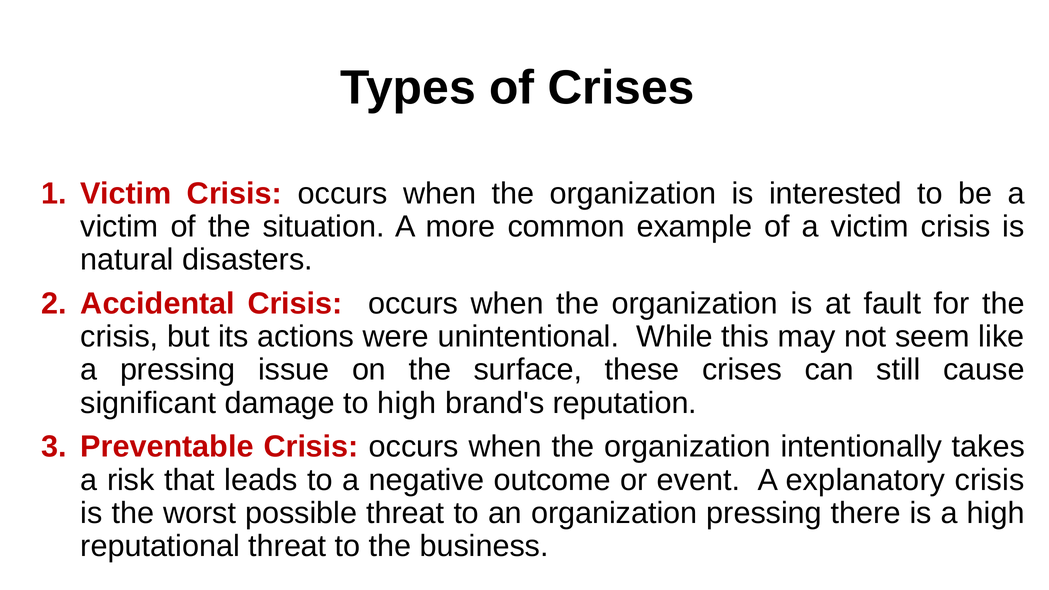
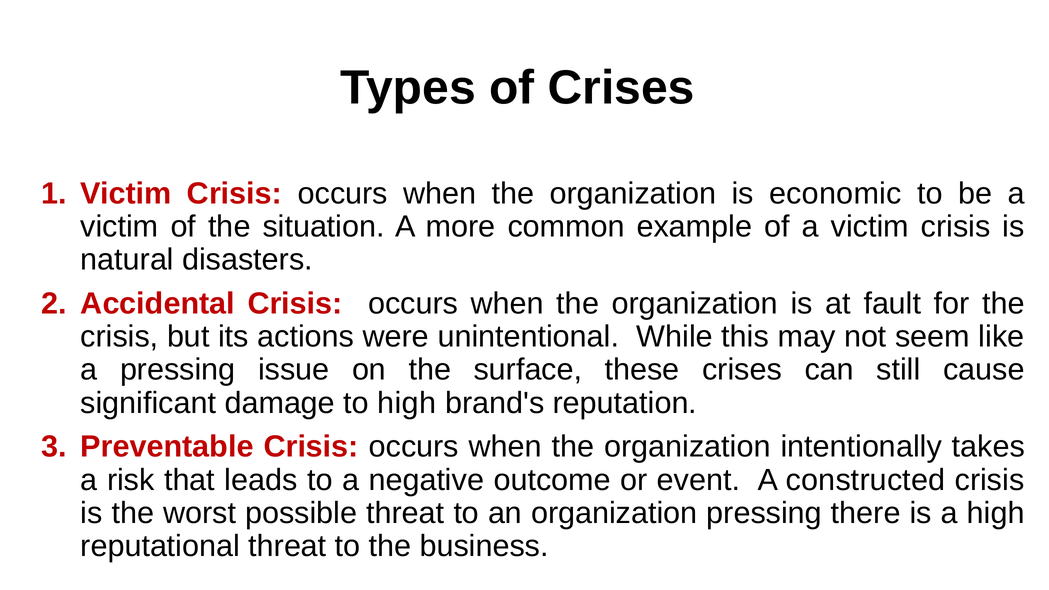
interested: interested -> economic (835, 194)
explanatory: explanatory -> constructed (866, 480)
